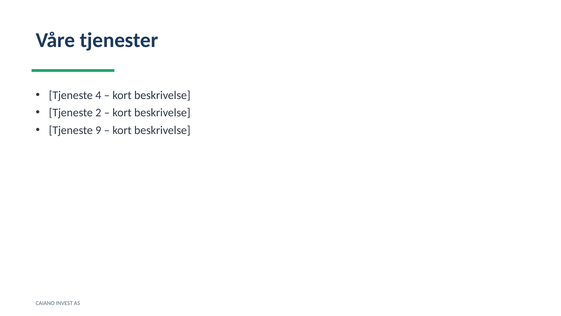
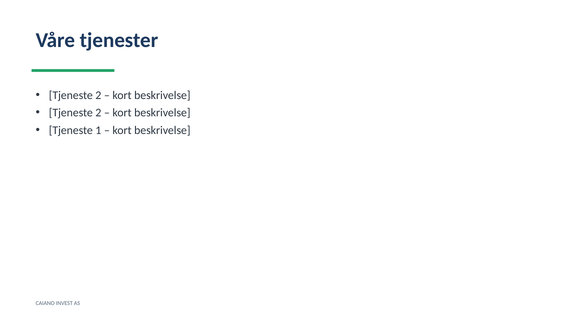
4: 4 -> 2 (98, 95)
9: 9 -> 1 (98, 130)
